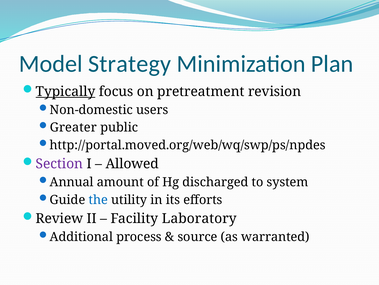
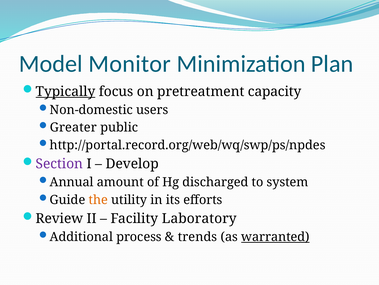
Strategy: Strategy -> Monitor (130, 64)
revision: revision -> capacity (275, 91)
http://portal.moved.org/web/wq/swp/ps/npdes: http://portal.moved.org/web/wq/swp/ps/npdes -> http://portal.record.org/web/wq/swp/ps/npdes (188, 145)
Allowed: Allowed -> Develop (132, 164)
the colour: blue -> orange (98, 199)
source: source -> trends (197, 236)
warranted underline: none -> present (275, 236)
